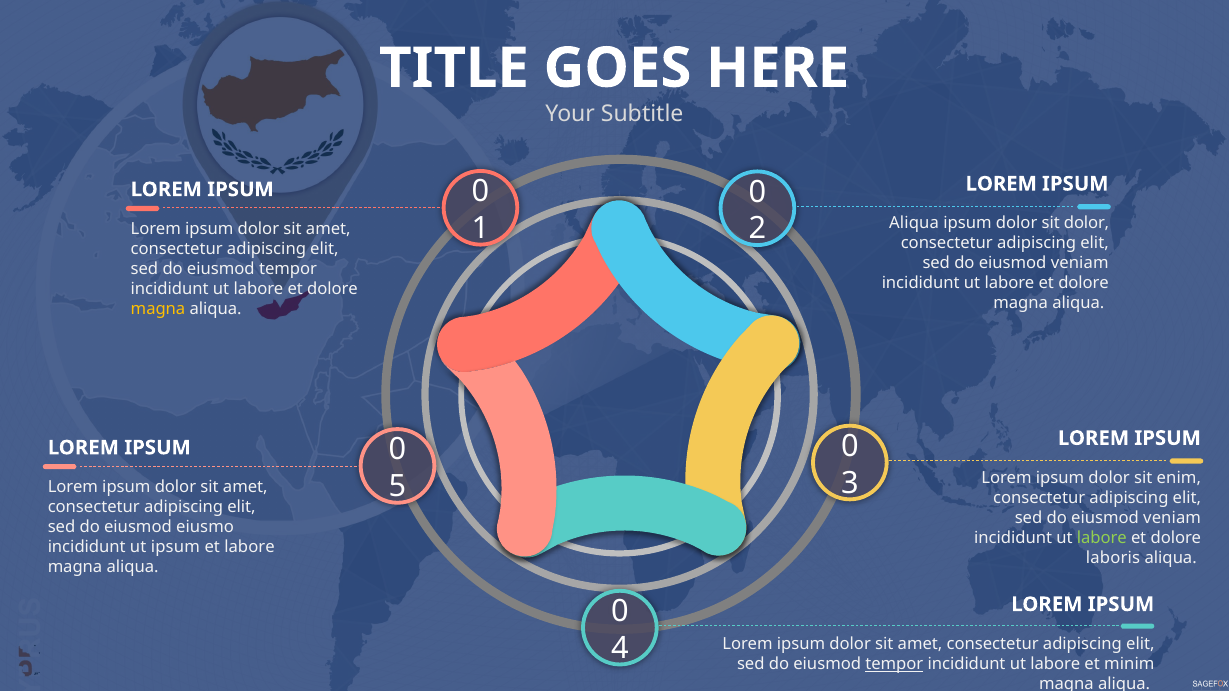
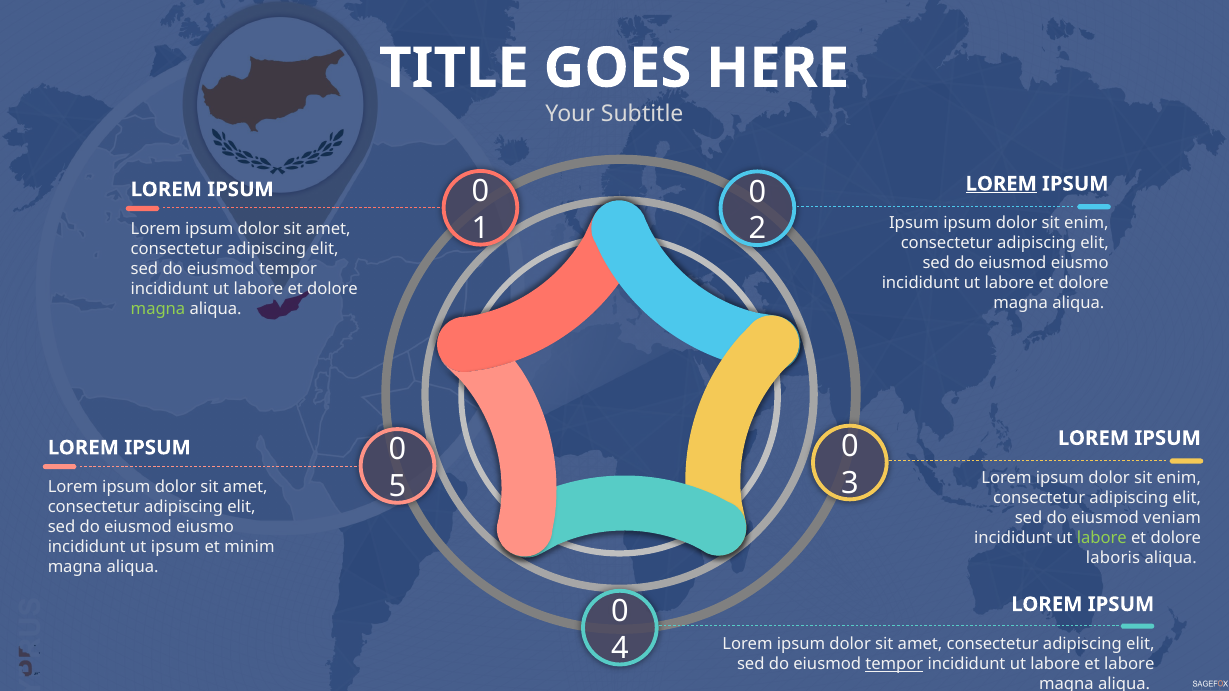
LOREM underline: none -> present (1001, 184)
Aliqua: Aliqua -> Ipsum (914, 224)
dolor: dolor -> enim (1086, 224)
veniam: veniam -> eiusmo (1080, 264)
magna colour: yellow -> light green (158, 309)
et labore: labore -> minim (249, 547)
et minim: minim -> labore (1129, 664)
